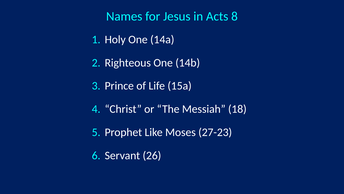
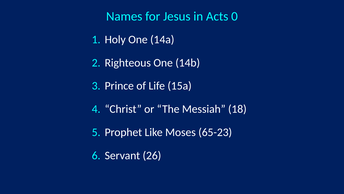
8: 8 -> 0 (234, 16)
27-23: 27-23 -> 65-23 (215, 132)
